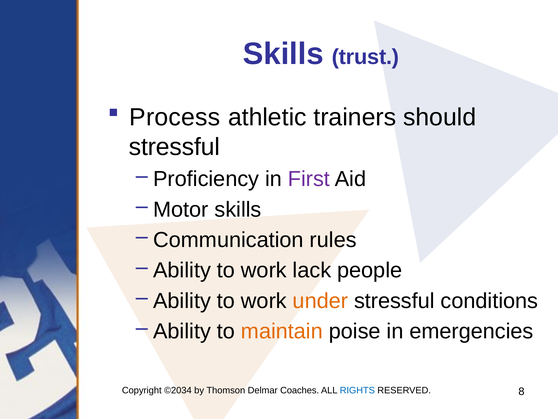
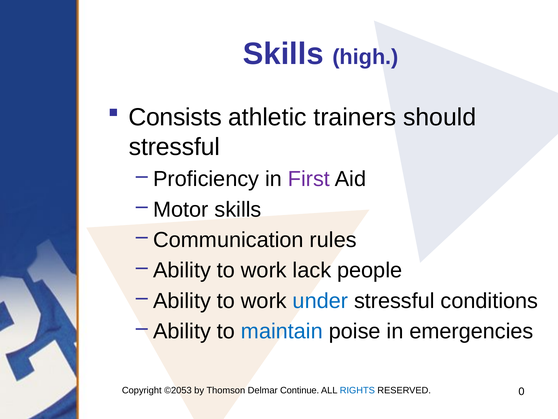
trust: trust -> high (365, 57)
Process: Process -> Consists (175, 117)
under colour: orange -> blue (320, 300)
maintain colour: orange -> blue (282, 331)
©2034: ©2034 -> ©2053 (178, 390)
Coaches: Coaches -> Continue (300, 390)
8: 8 -> 0 (521, 391)
